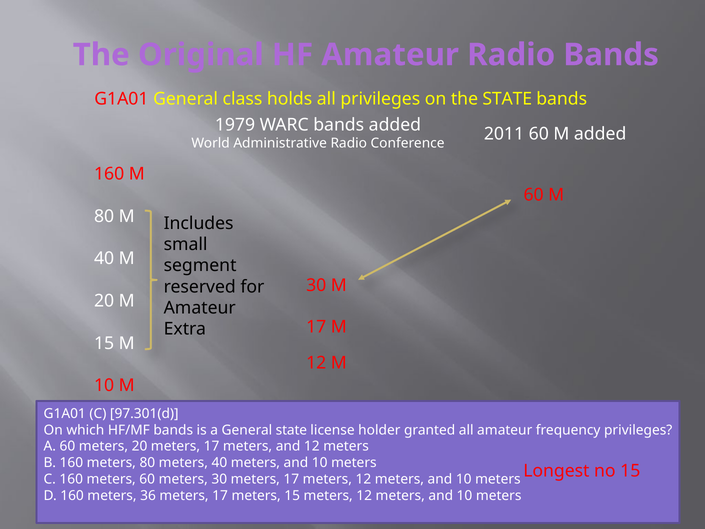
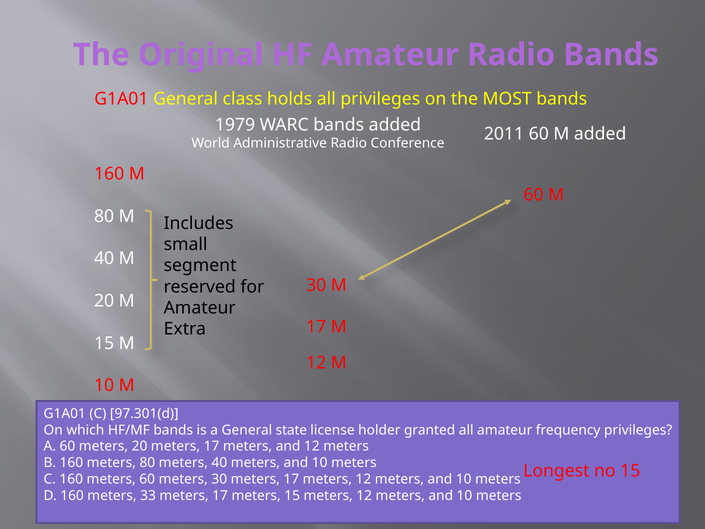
the STATE: STATE -> MOST (507, 99)
36: 36 -> 33 (148, 496)
